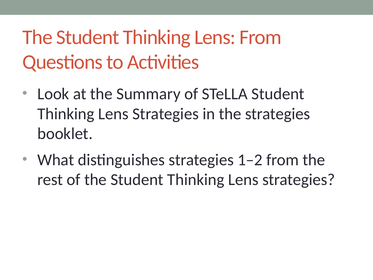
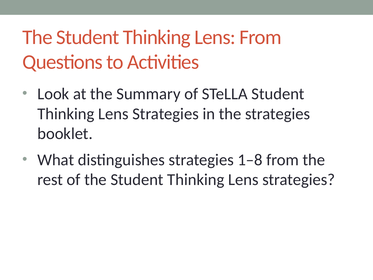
1–2: 1–2 -> 1–8 (250, 160)
